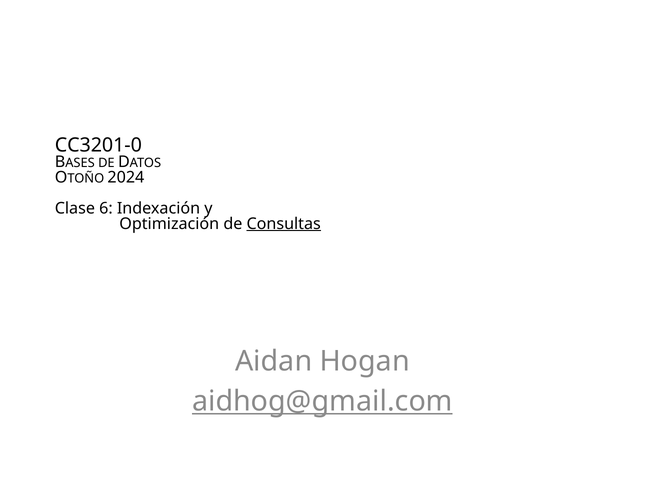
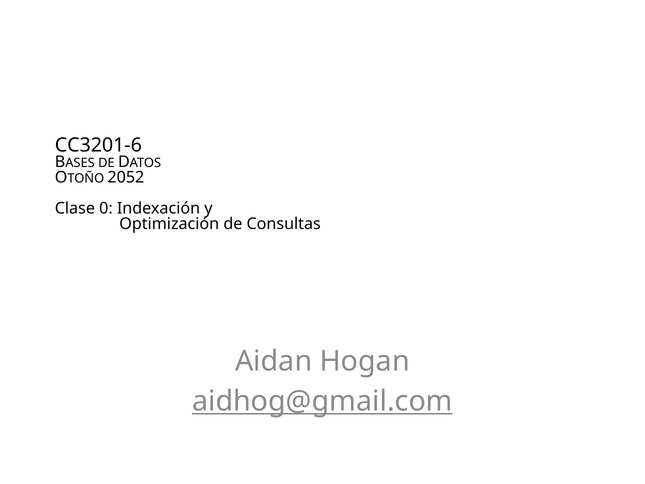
CC3201-0: CC3201-0 -> CC3201-6 (98, 145)
2024: 2024 -> 2052 (126, 177)
6: 6 -> 0 (106, 208)
Consultas underline: present -> none (284, 224)
